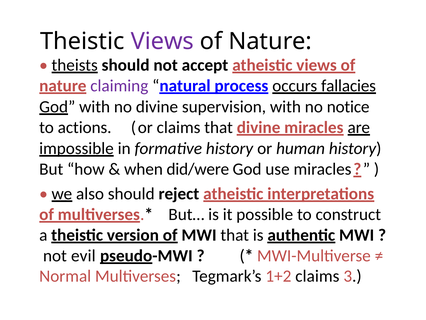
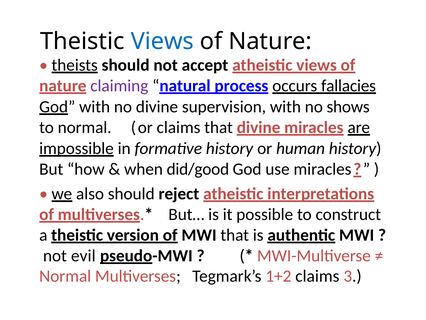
Views colour: purple -> blue (162, 41)
notice: notice -> shows (348, 107)
to actions: actions -> normal (85, 127)
did/were: did/were -> did/good (198, 169)
